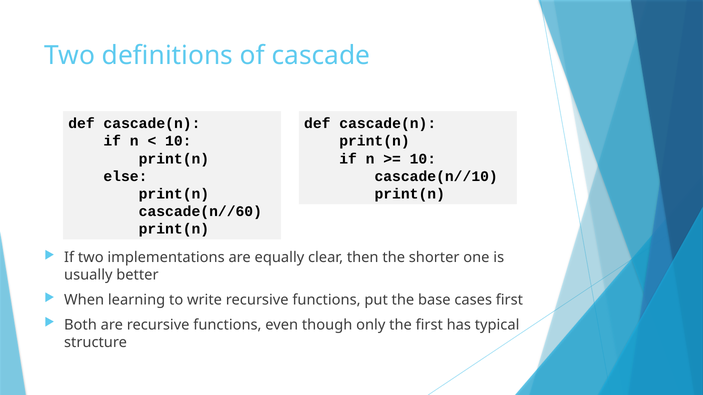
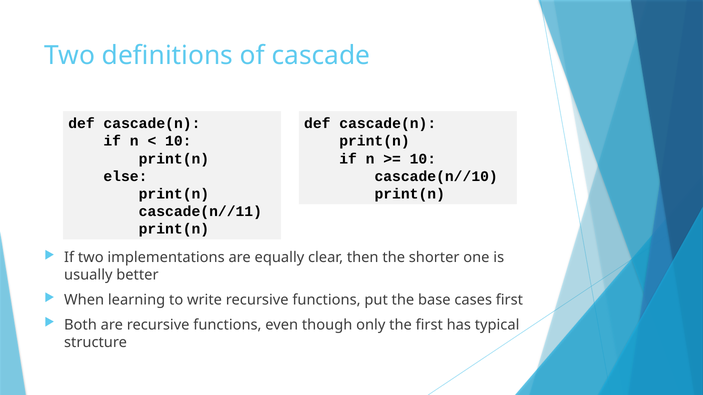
cascade(n//60: cascade(n//60 -> cascade(n//11 (200, 212)
